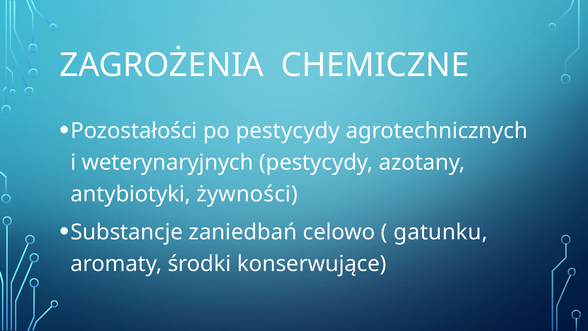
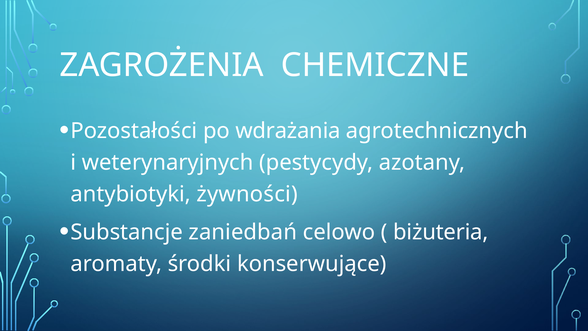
po pestycydy: pestycydy -> wdrażania (288, 131)
gatunku: gatunku -> biżuteria (441, 232)
